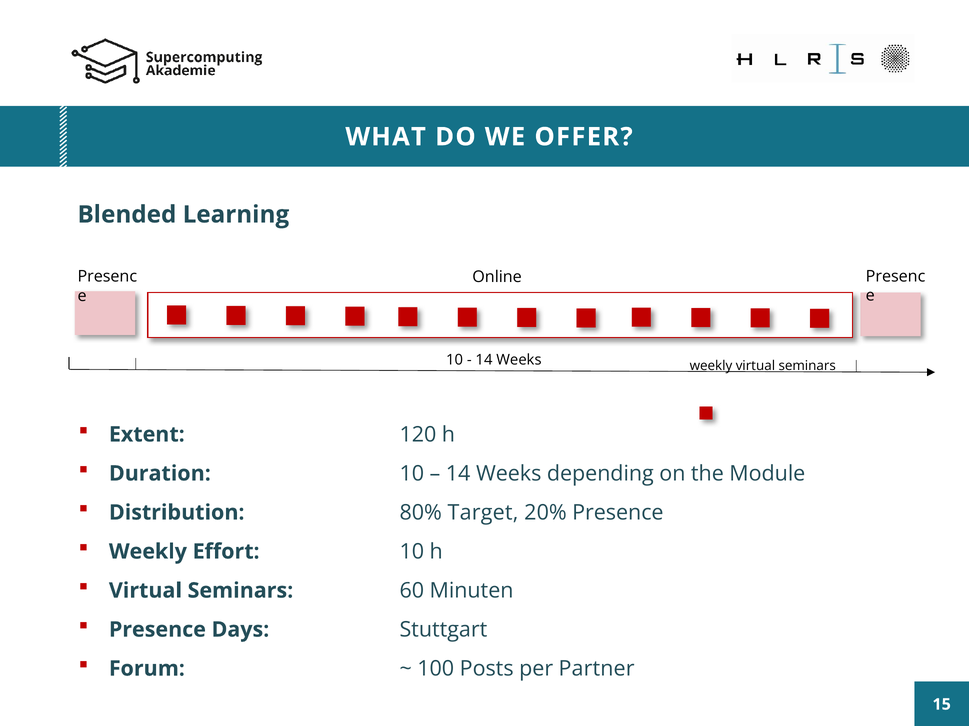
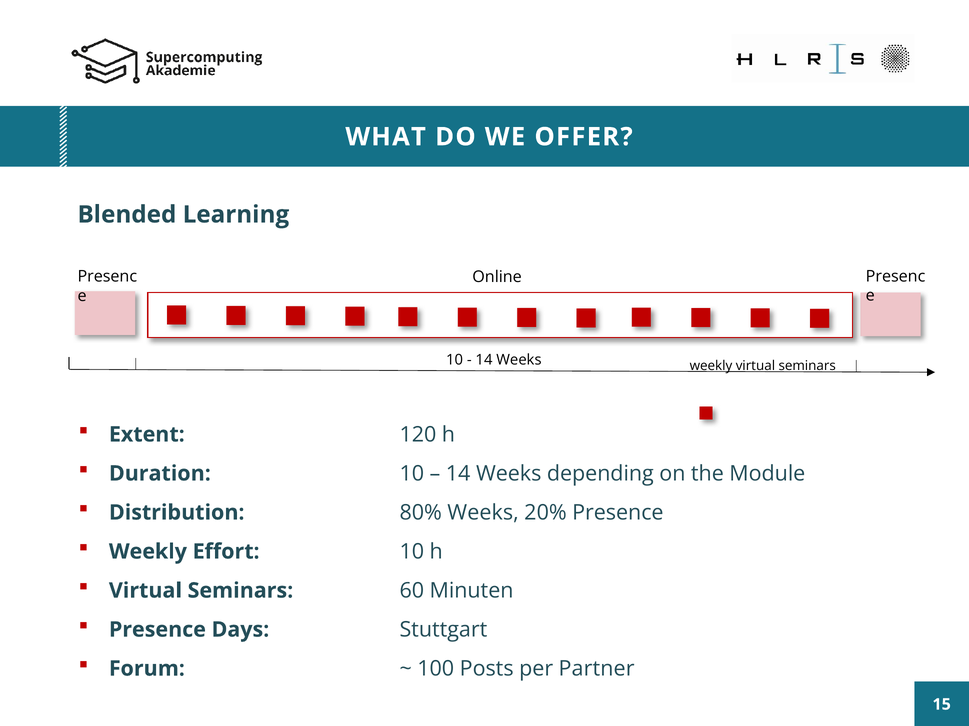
80% Target: Target -> Weeks (483, 513)
